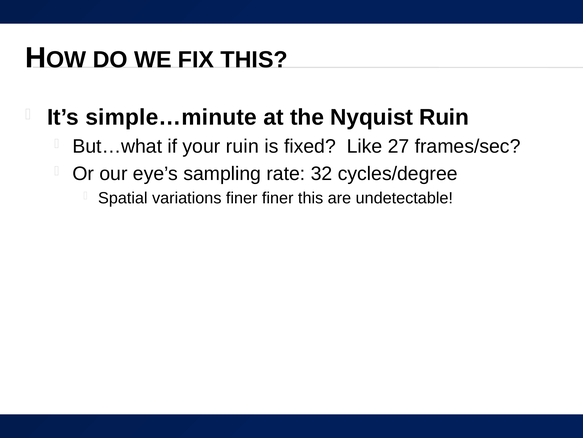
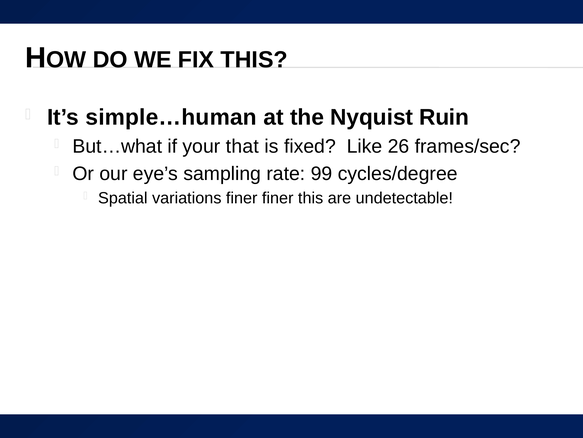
simple…minute: simple…minute -> simple…human (171, 117)
your ruin: ruin -> that (242, 146)
27: 27 -> 26 (399, 146)
32: 32 -> 99 (322, 173)
